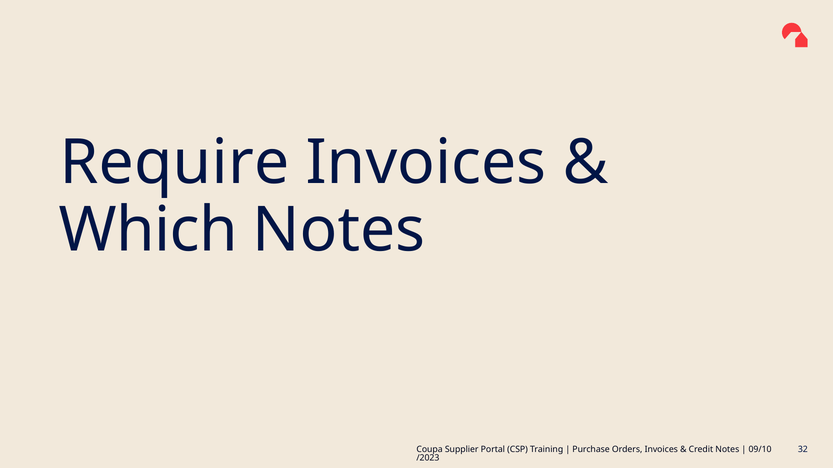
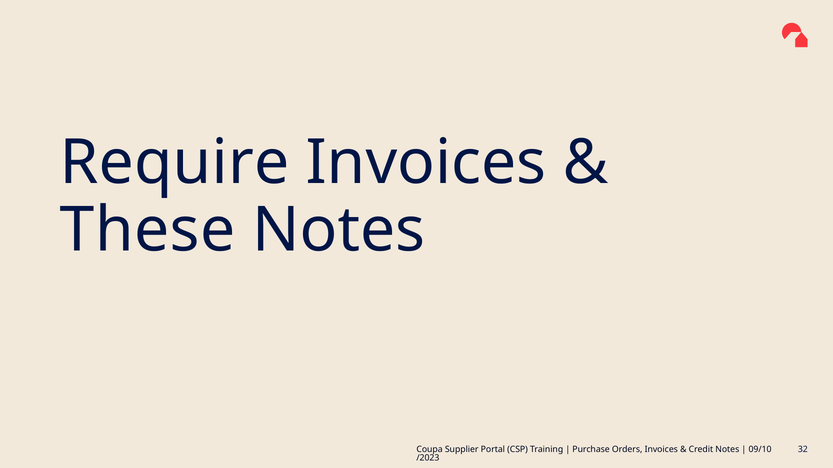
Which: Which -> These (148, 231)
